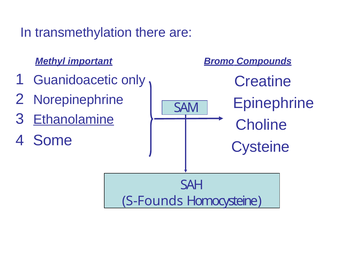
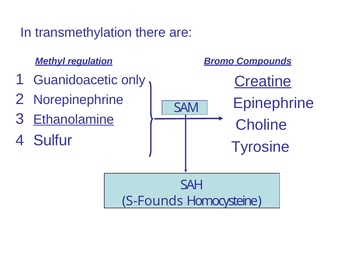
important: important -> regulation (90, 61)
Creatine underline: none -> present (263, 81)
Some: Some -> Sulfur (53, 140)
Cysteine: Cysteine -> Tyrosine (260, 147)
